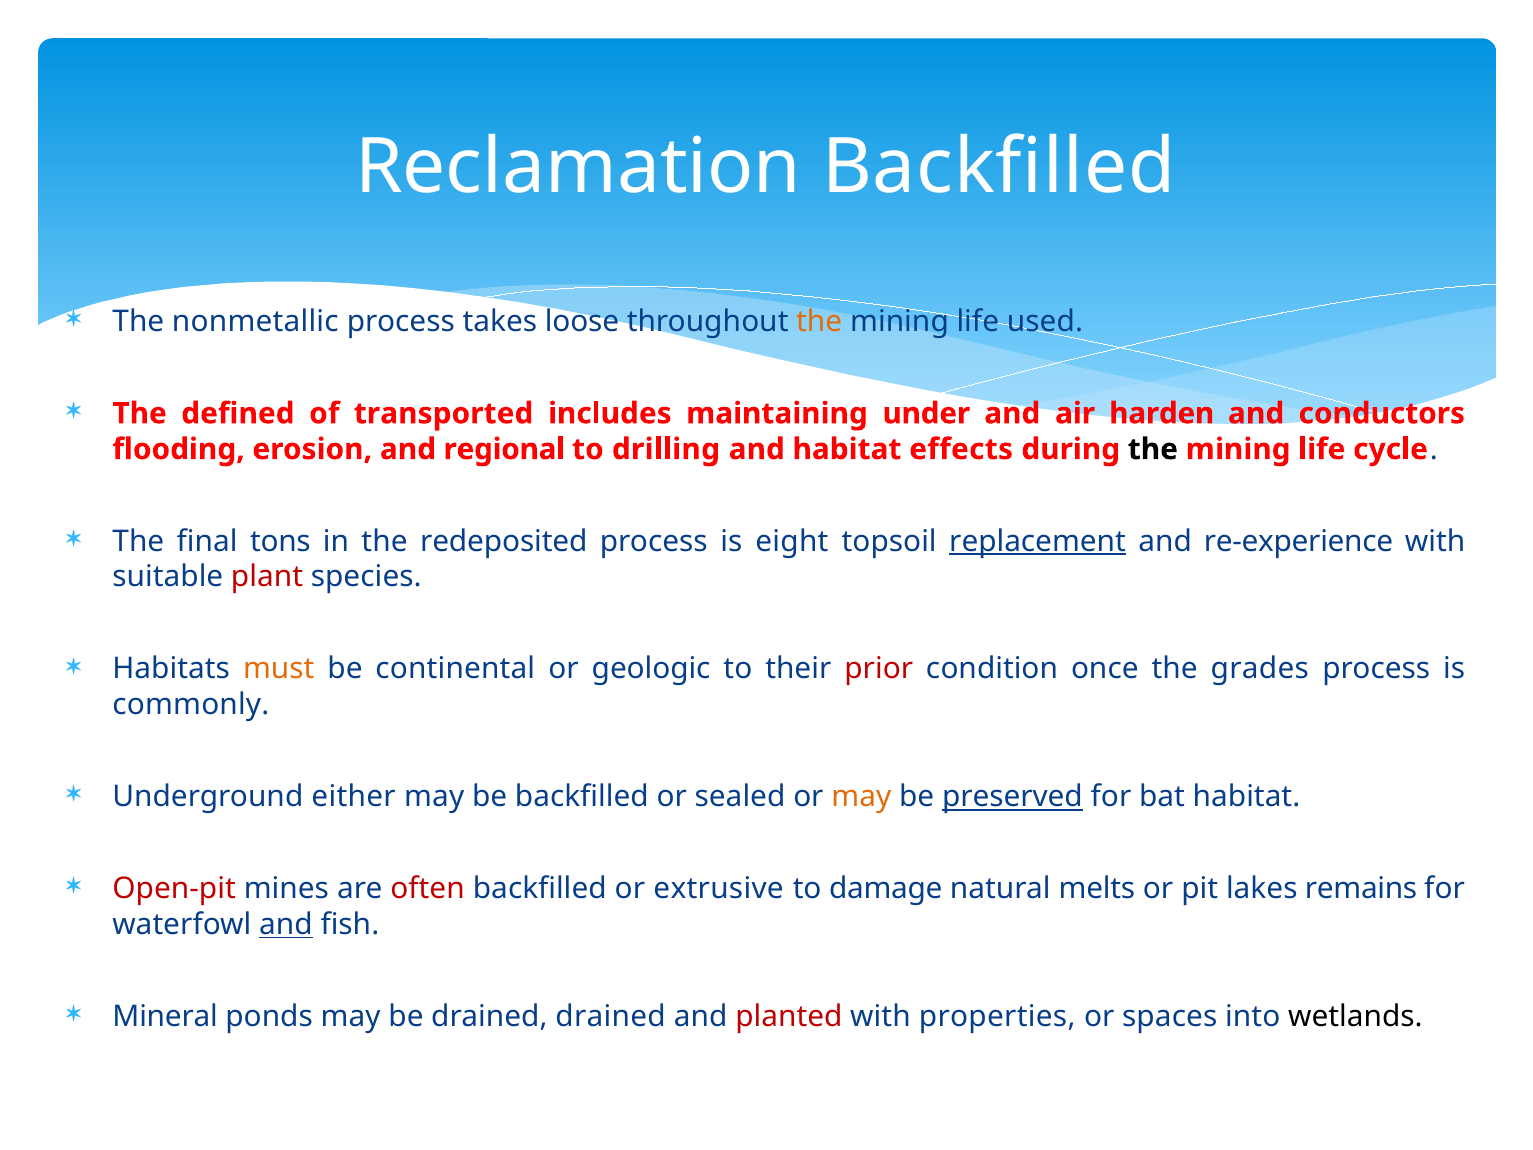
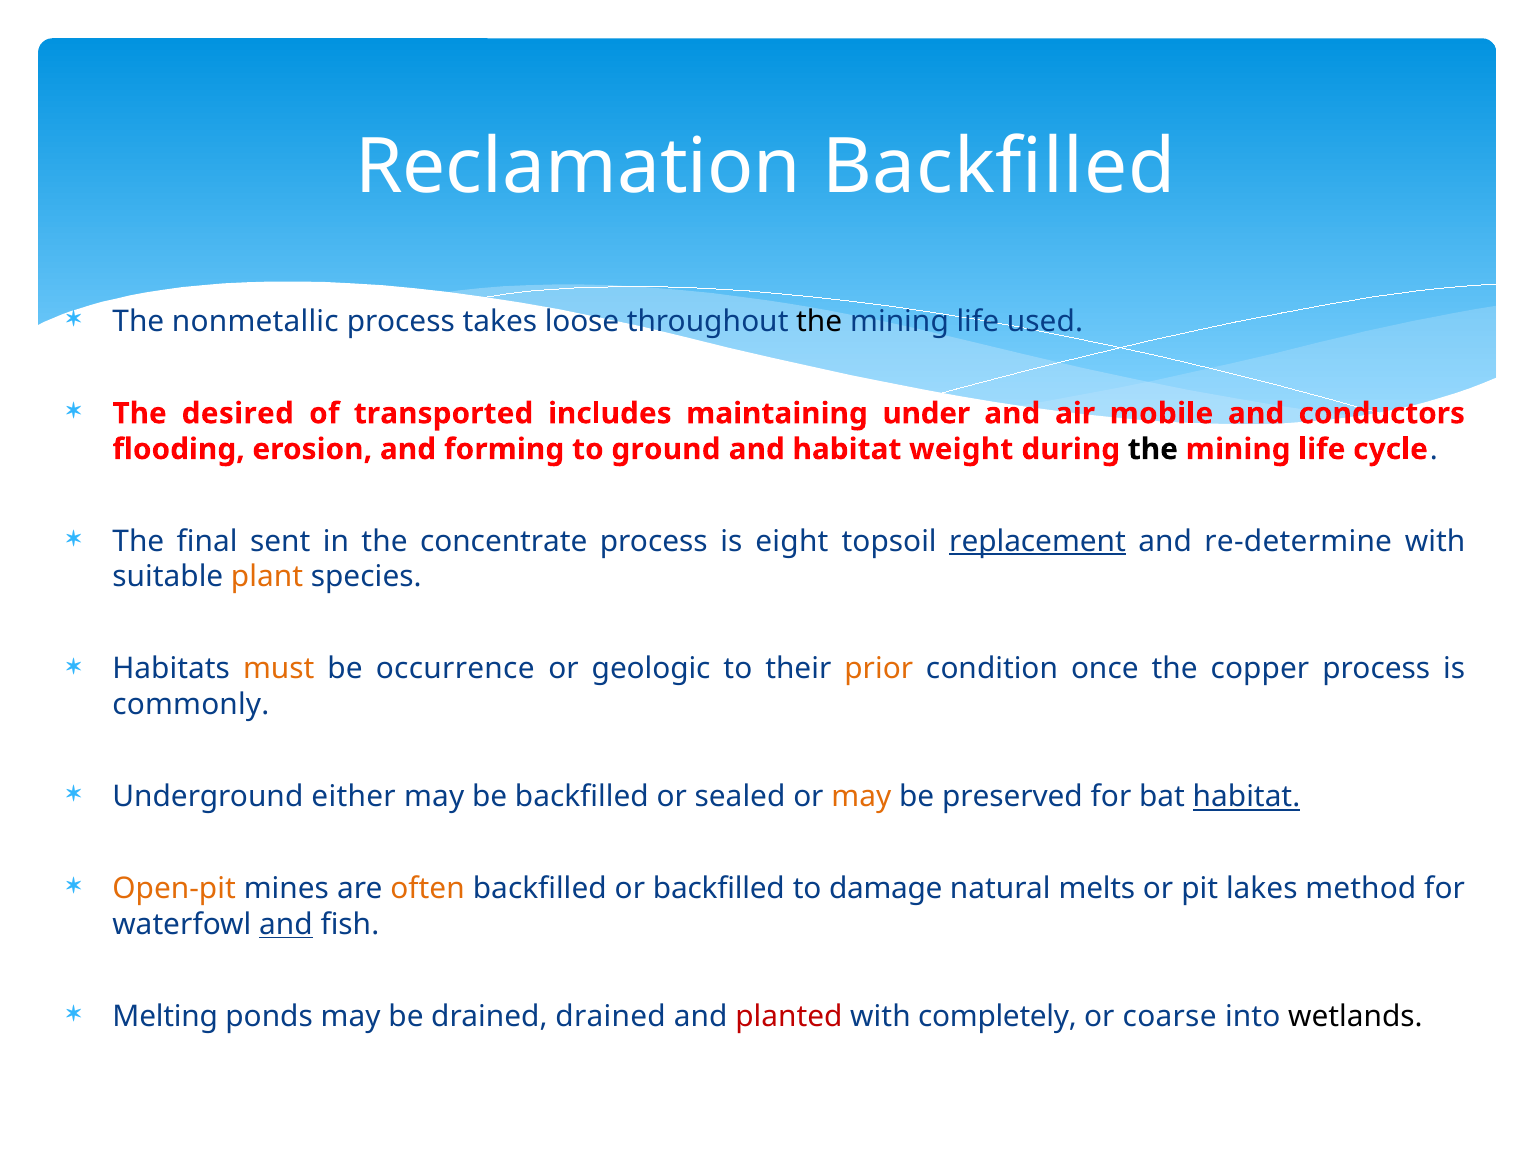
the colour: orange -> black (819, 321)
defined: defined -> desired (238, 413)
harden: harden -> mobile (1161, 413)
regional: regional -> forming (504, 449)
drilling: drilling -> ground (666, 449)
effects: effects -> weight (961, 449)
tons: tons -> sent (280, 541)
redeposited: redeposited -> concentrate (504, 541)
re-experience: re-experience -> re-determine (1298, 541)
plant colour: red -> orange (267, 577)
continental: continental -> occurrence (455, 669)
prior colour: red -> orange (879, 669)
grades: grades -> copper (1260, 669)
preserved underline: present -> none (1012, 797)
habitat underline: none -> present (1246, 797)
Open-pit colour: red -> orange (174, 889)
often colour: red -> orange (428, 889)
or extrusive: extrusive -> backfilled (719, 889)
remains: remains -> method (1361, 889)
Mineral: Mineral -> Melting (165, 1016)
properties: properties -> completely (998, 1016)
spaces: spaces -> coarse (1170, 1016)
